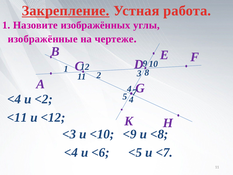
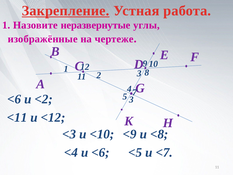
изображённых: изображённых -> неразвернутые (96, 25)
5 4: 4 -> 3 (131, 99)
<4: <4 -> <6 (14, 99)
